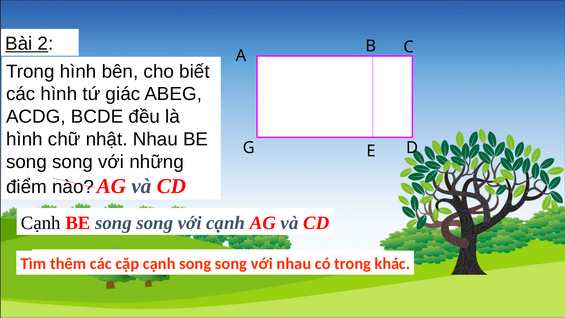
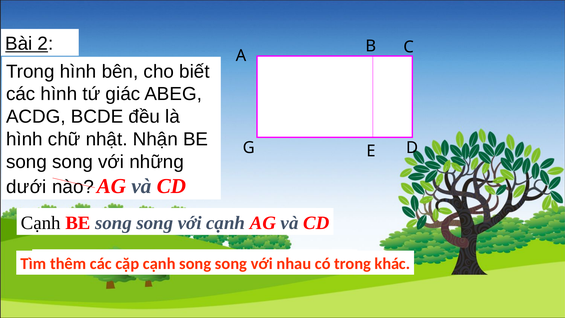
nhật Nhau: Nhau -> Nhận (155, 139)
điểm: điểm -> dưới (26, 187)
